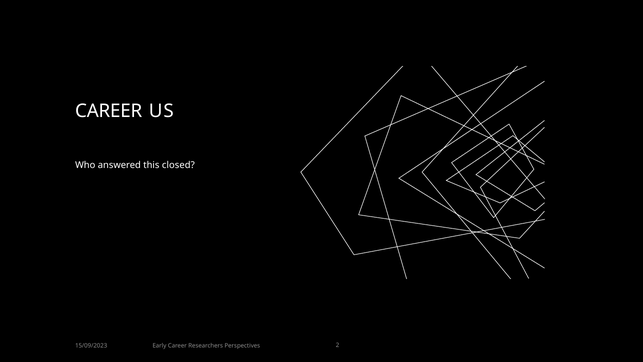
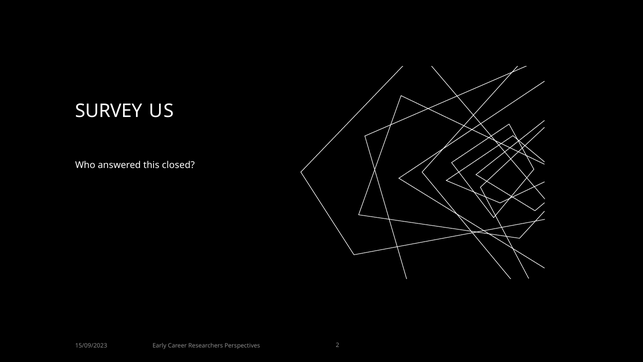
CAREER: CAREER -> SURVEY (109, 111)
